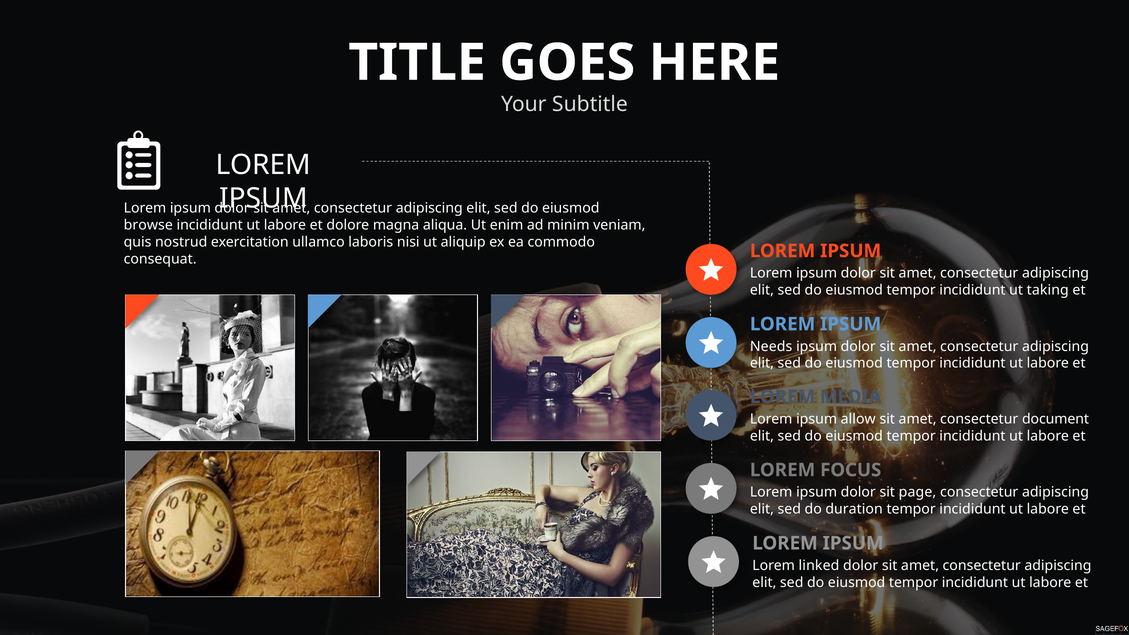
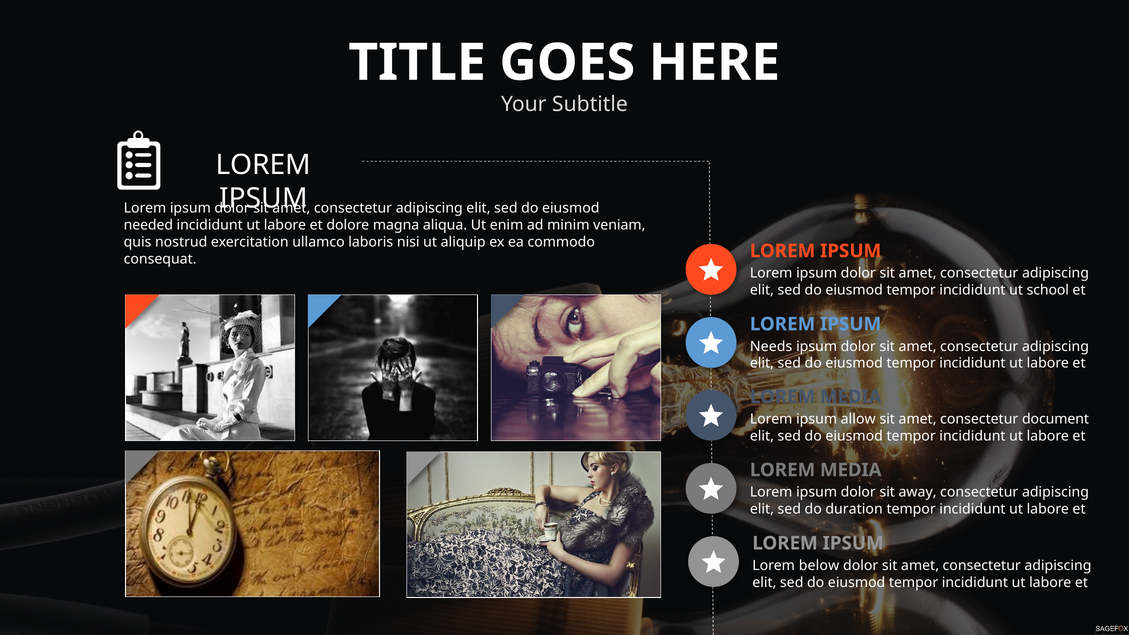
browse: browse -> needed (148, 225)
taking: taking -> school (1048, 290)
FOCUS: FOCUS -> MEDIA (851, 470)
page: page -> away (918, 492)
linked: linked -> below (819, 565)
